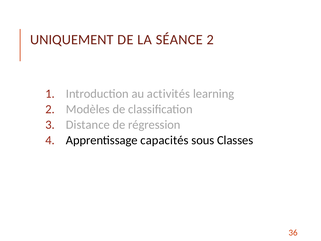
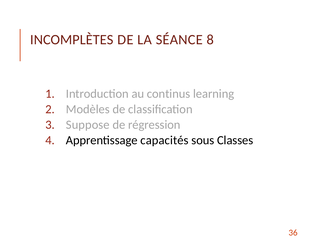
UNIQUEMENT: UNIQUEMENT -> INCOMPLÈTES (72, 40)
SÉANCE 2: 2 -> 8 (210, 40)
activités: activités -> continus (169, 94)
Distance: Distance -> Suppose (88, 125)
